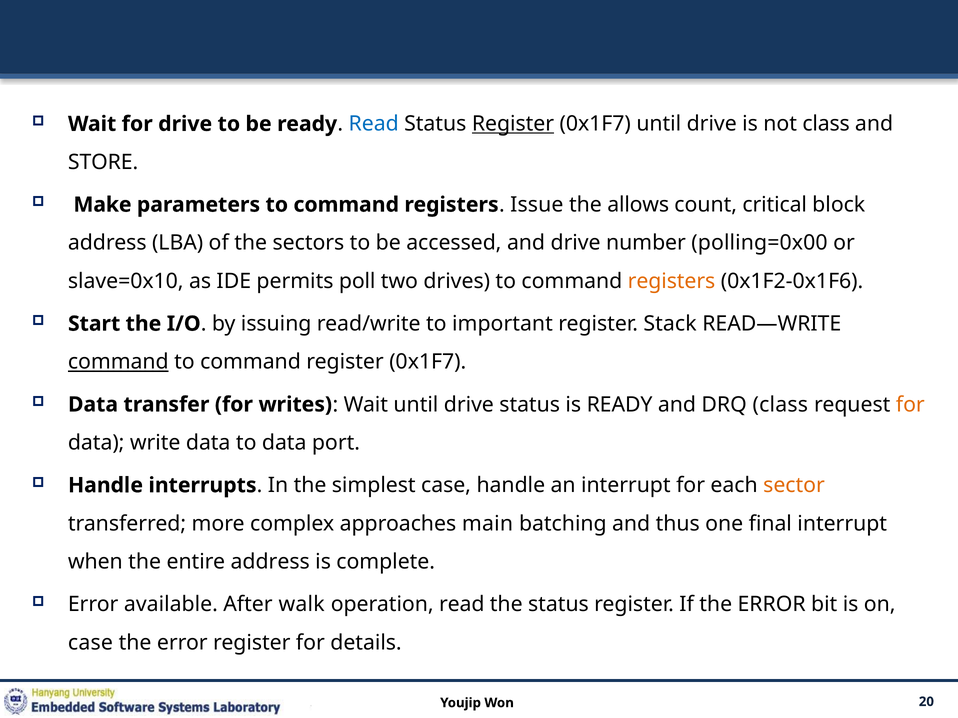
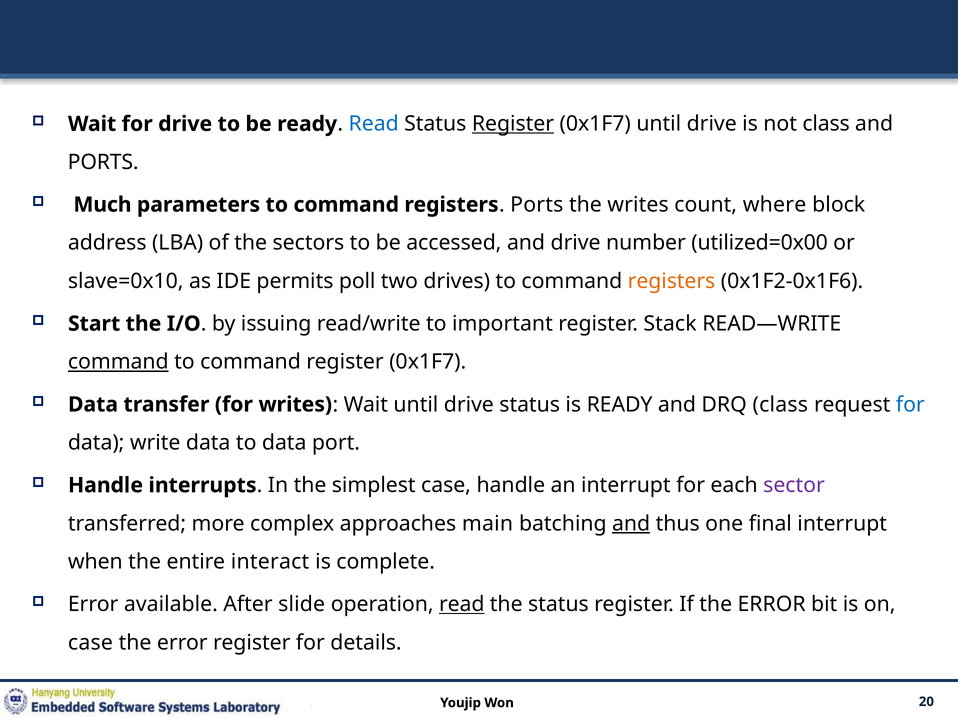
STORE: STORE -> PORTS (103, 162)
Make: Make -> Much (102, 205)
registers Issue: Issue -> Ports (537, 205)
the allows: allows -> writes (638, 205)
critical: critical -> where (775, 205)
polling=0x00: polling=0x00 -> utilized=0x00 (760, 243)
for colour: orange -> blue (910, 405)
sector colour: orange -> purple (794, 486)
and underline: none -> present (631, 524)
entire address: address -> interact (270, 562)
walk: walk -> slide (302, 605)
read underline: none -> present (462, 605)
